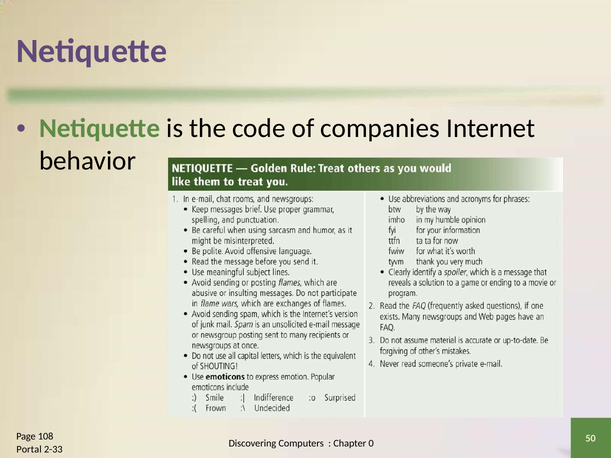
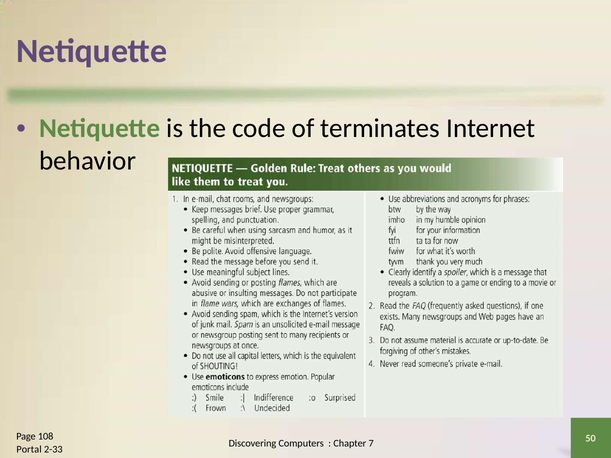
companies: companies -> terminates (380, 128)
0: 0 -> 7 (371, 444)
